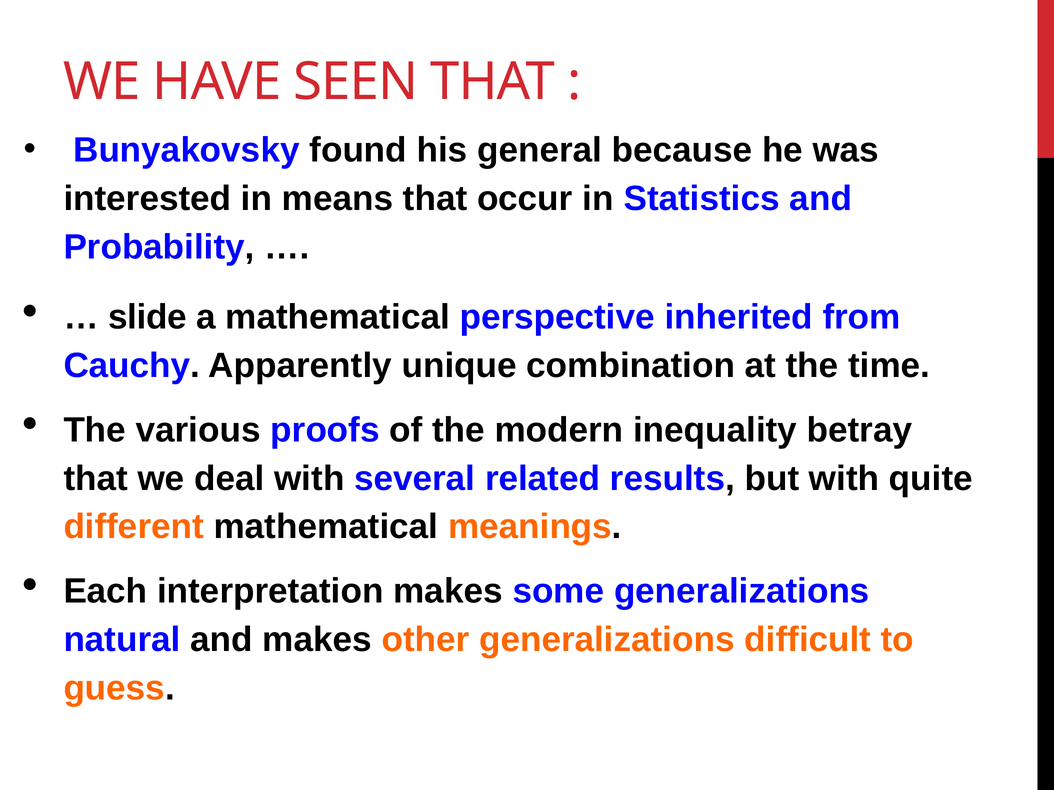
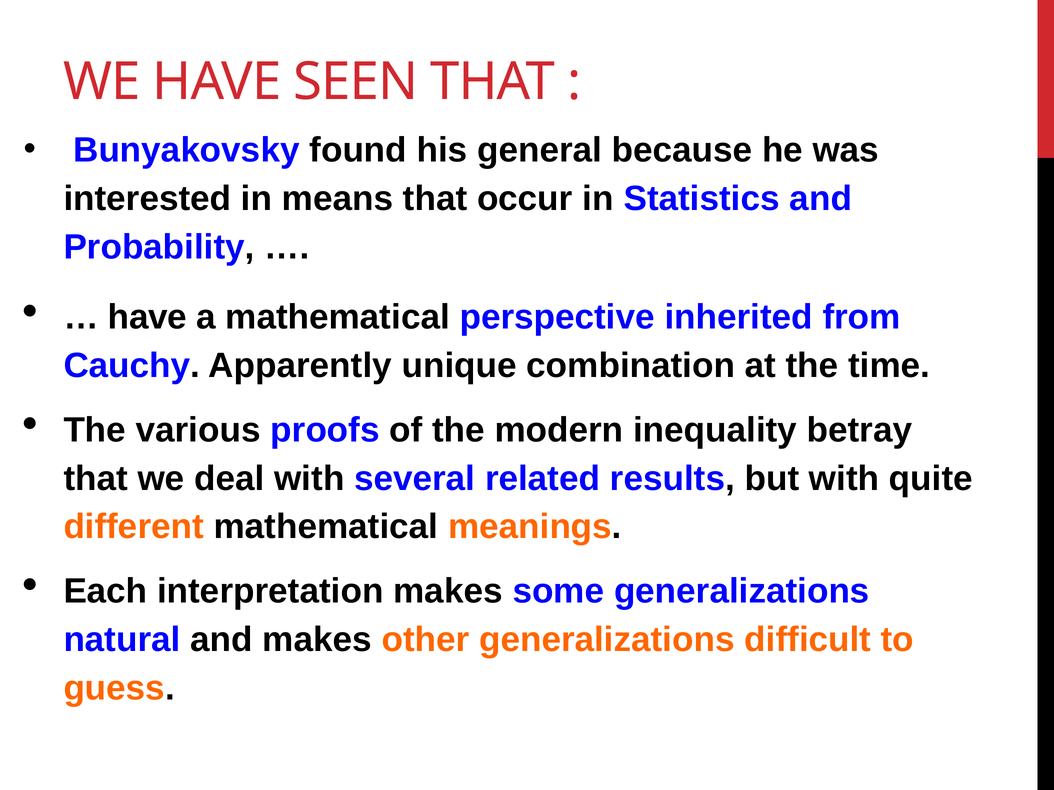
slide: slide -> have (148, 318)
